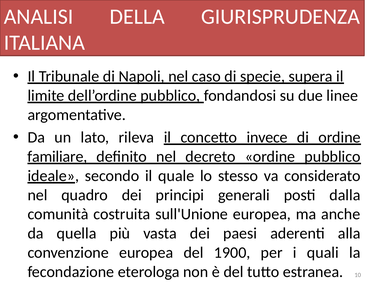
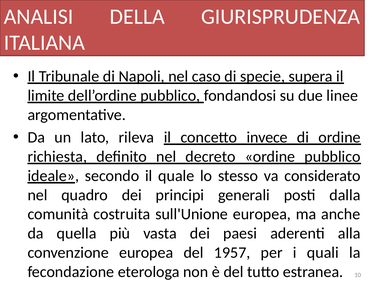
familiare: familiare -> richiesta (57, 157)
1900: 1900 -> 1957 (232, 253)
